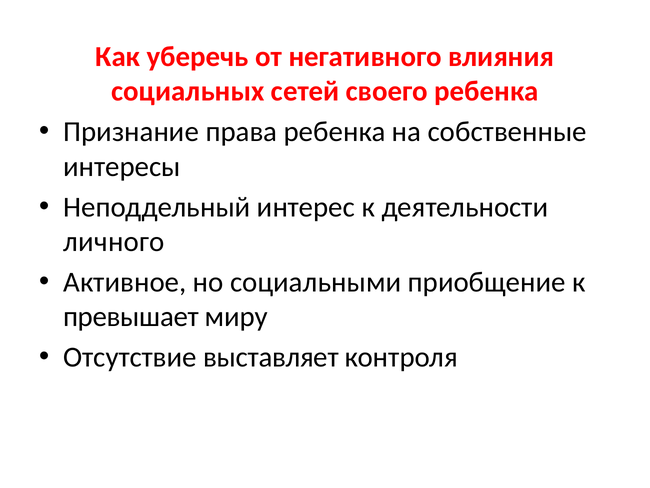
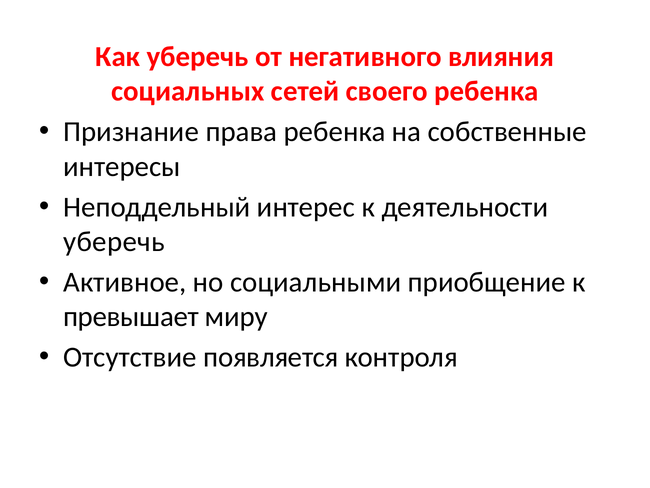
личного: личного -> уберечь (114, 241)
выставляет: выставляет -> появляется (271, 357)
